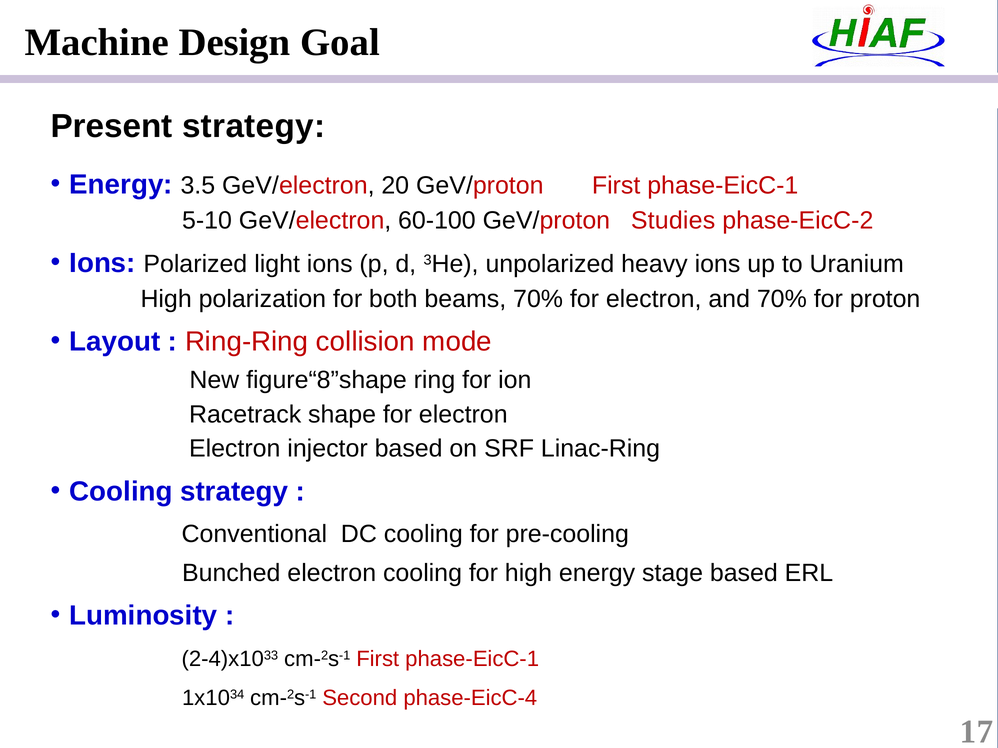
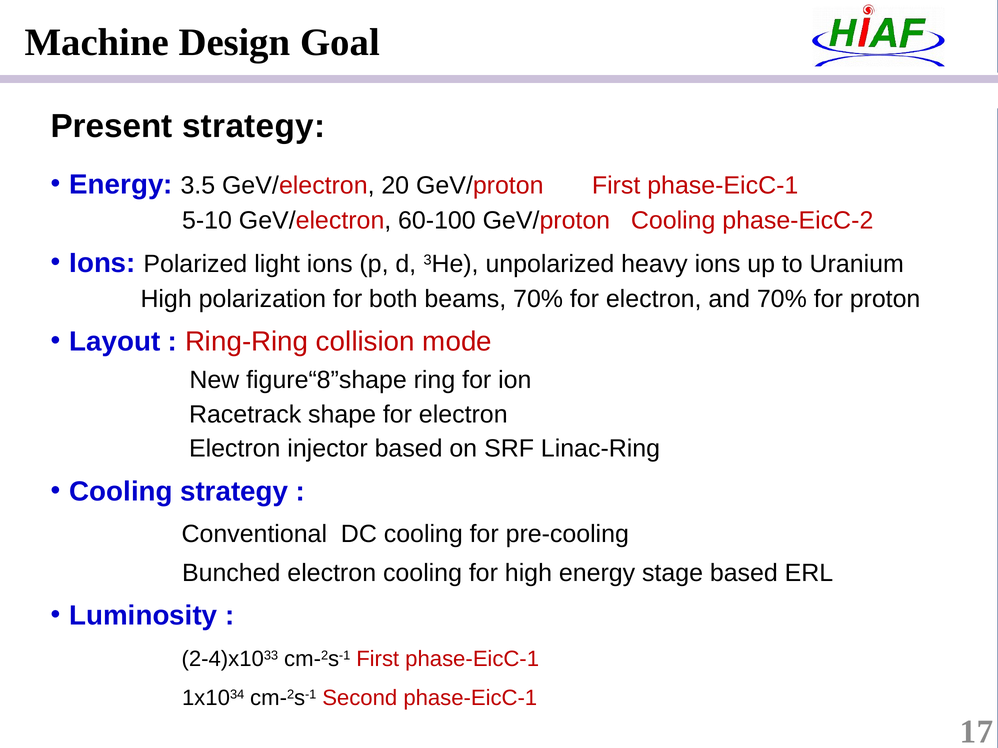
GeV/proton Studies: Studies -> Cooling (673, 221)
Second phase-EicC-4: phase-EicC-4 -> phase-EicC-1 (470, 698)
